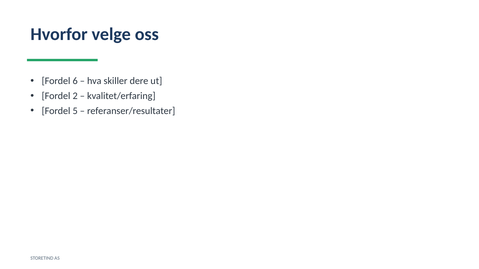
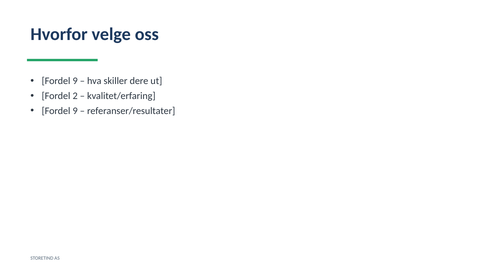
6: 6 -> 9 (75, 81)
5: 5 -> 9 (75, 111)
